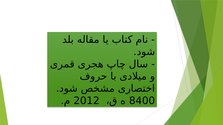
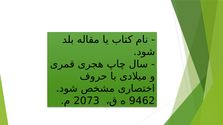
2012: 2012 -> 2073 (87, 101)
8400: 8400 -> 9462 (142, 101)
